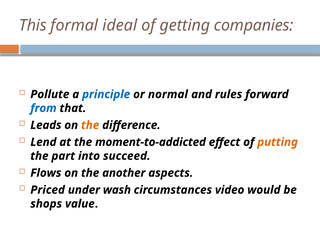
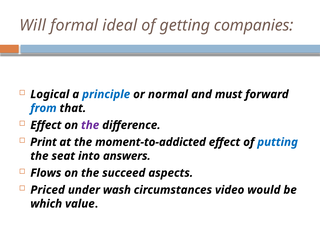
This: This -> Will (33, 25)
Pollute: Pollute -> Logical (50, 94)
rules: rules -> must (229, 94)
Leads: Leads -> Effect (46, 125)
the colour: orange -> purple (90, 125)
Lend: Lend -> Print (43, 142)
putting colour: orange -> blue (278, 142)
part: part -> seat (63, 156)
succeed: succeed -> answers (127, 156)
another: another -> succeed (124, 173)
shops: shops -> which (46, 204)
